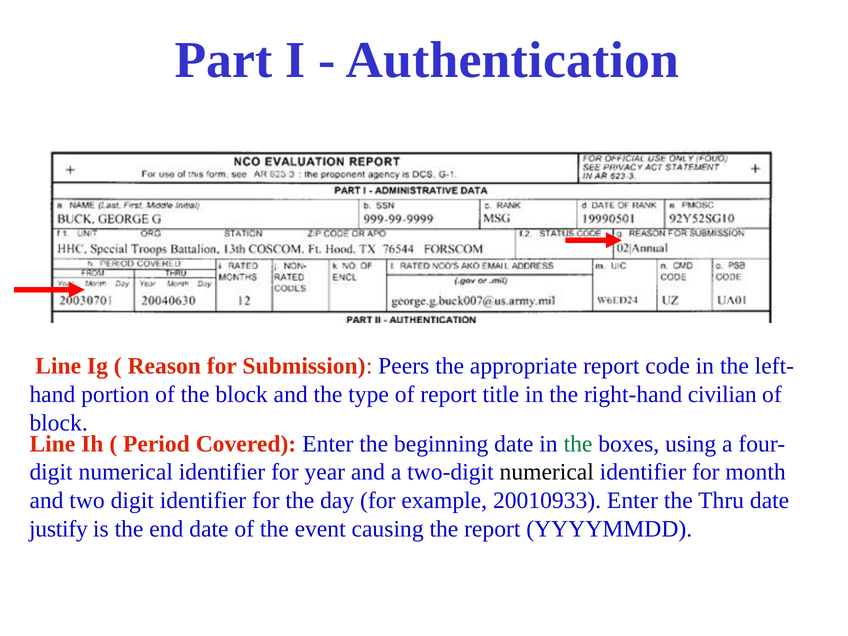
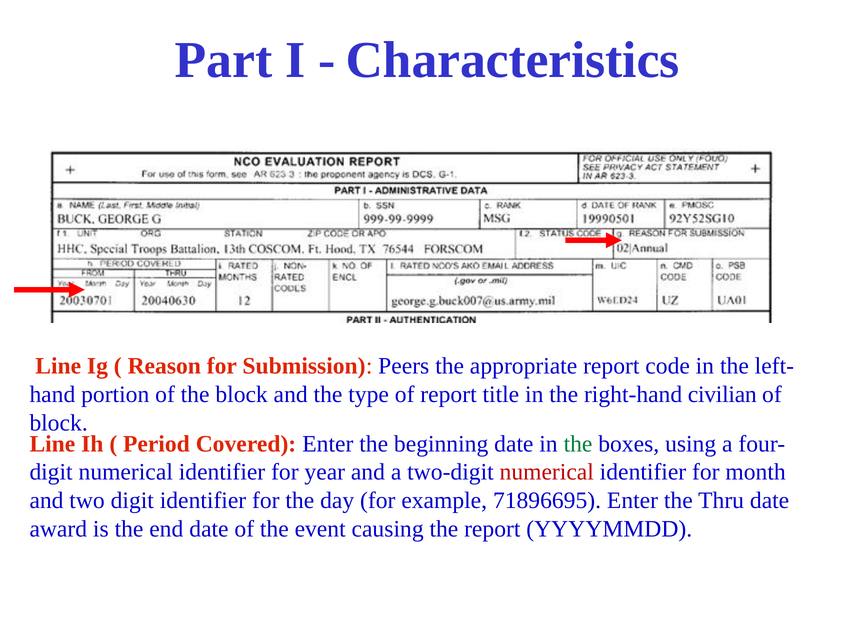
Authentication: Authentication -> Characteristics (513, 60)
numerical colour: black -> red (547, 472)
20010933: 20010933 -> 71896695 (547, 500)
justify: justify -> award (58, 529)
